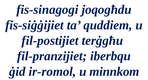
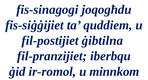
terġgħu: terġgħu -> ġibtilna (102, 40)
